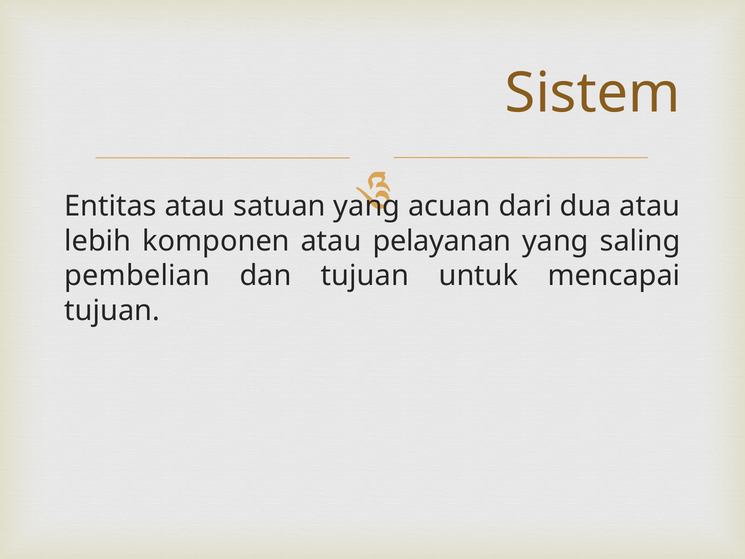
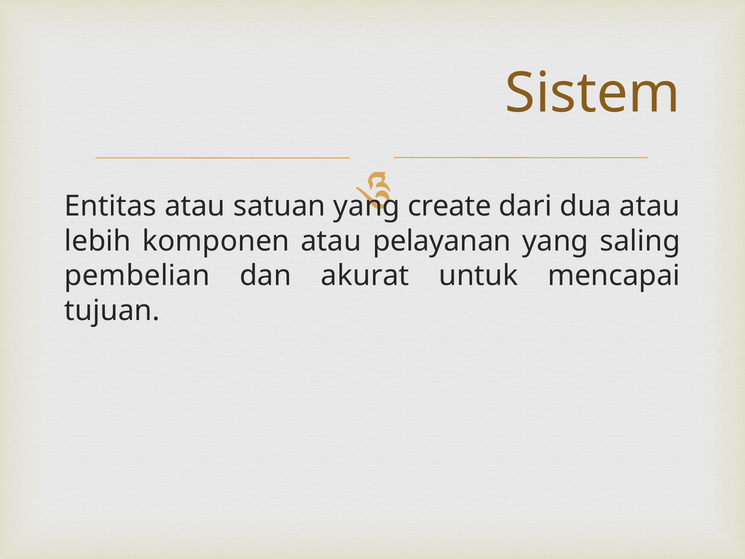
acuan: acuan -> create (450, 206)
dan tujuan: tujuan -> akurat (365, 276)
